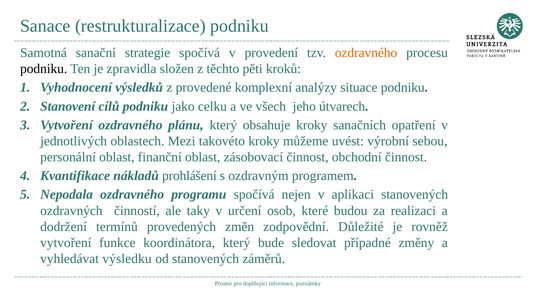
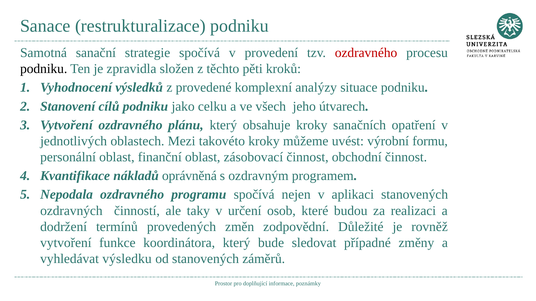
ozdravného colour: orange -> red (366, 53)
sebou: sebou -> formu (430, 141)
prohlášení: prohlášení -> oprávněná (189, 176)
